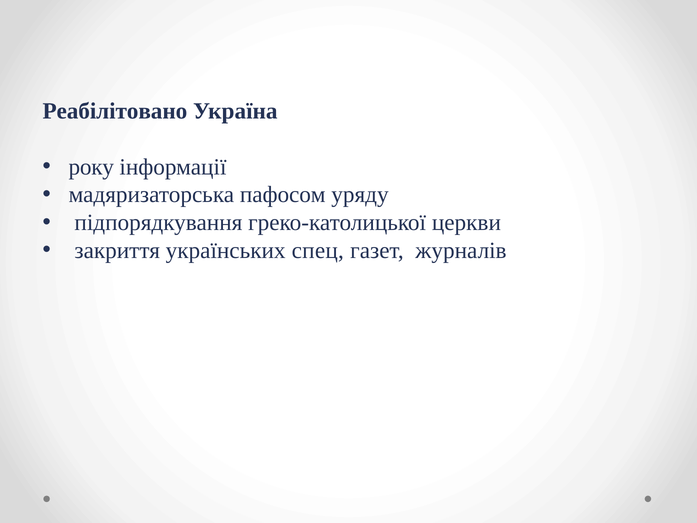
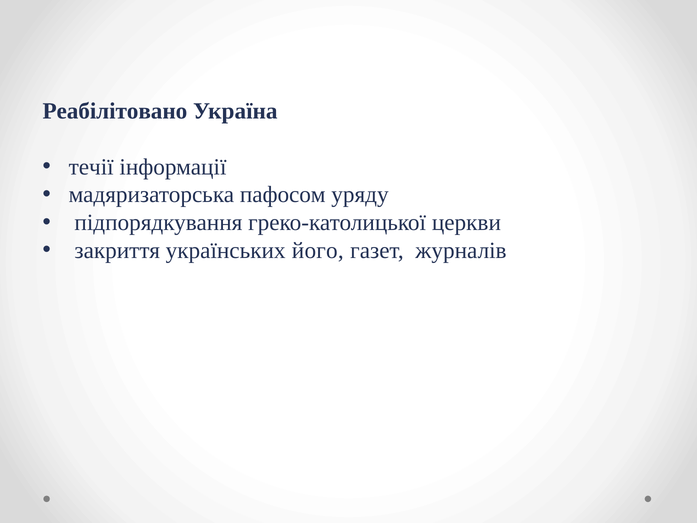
року: року -> течії (91, 167)
спец: спец -> його (318, 250)
